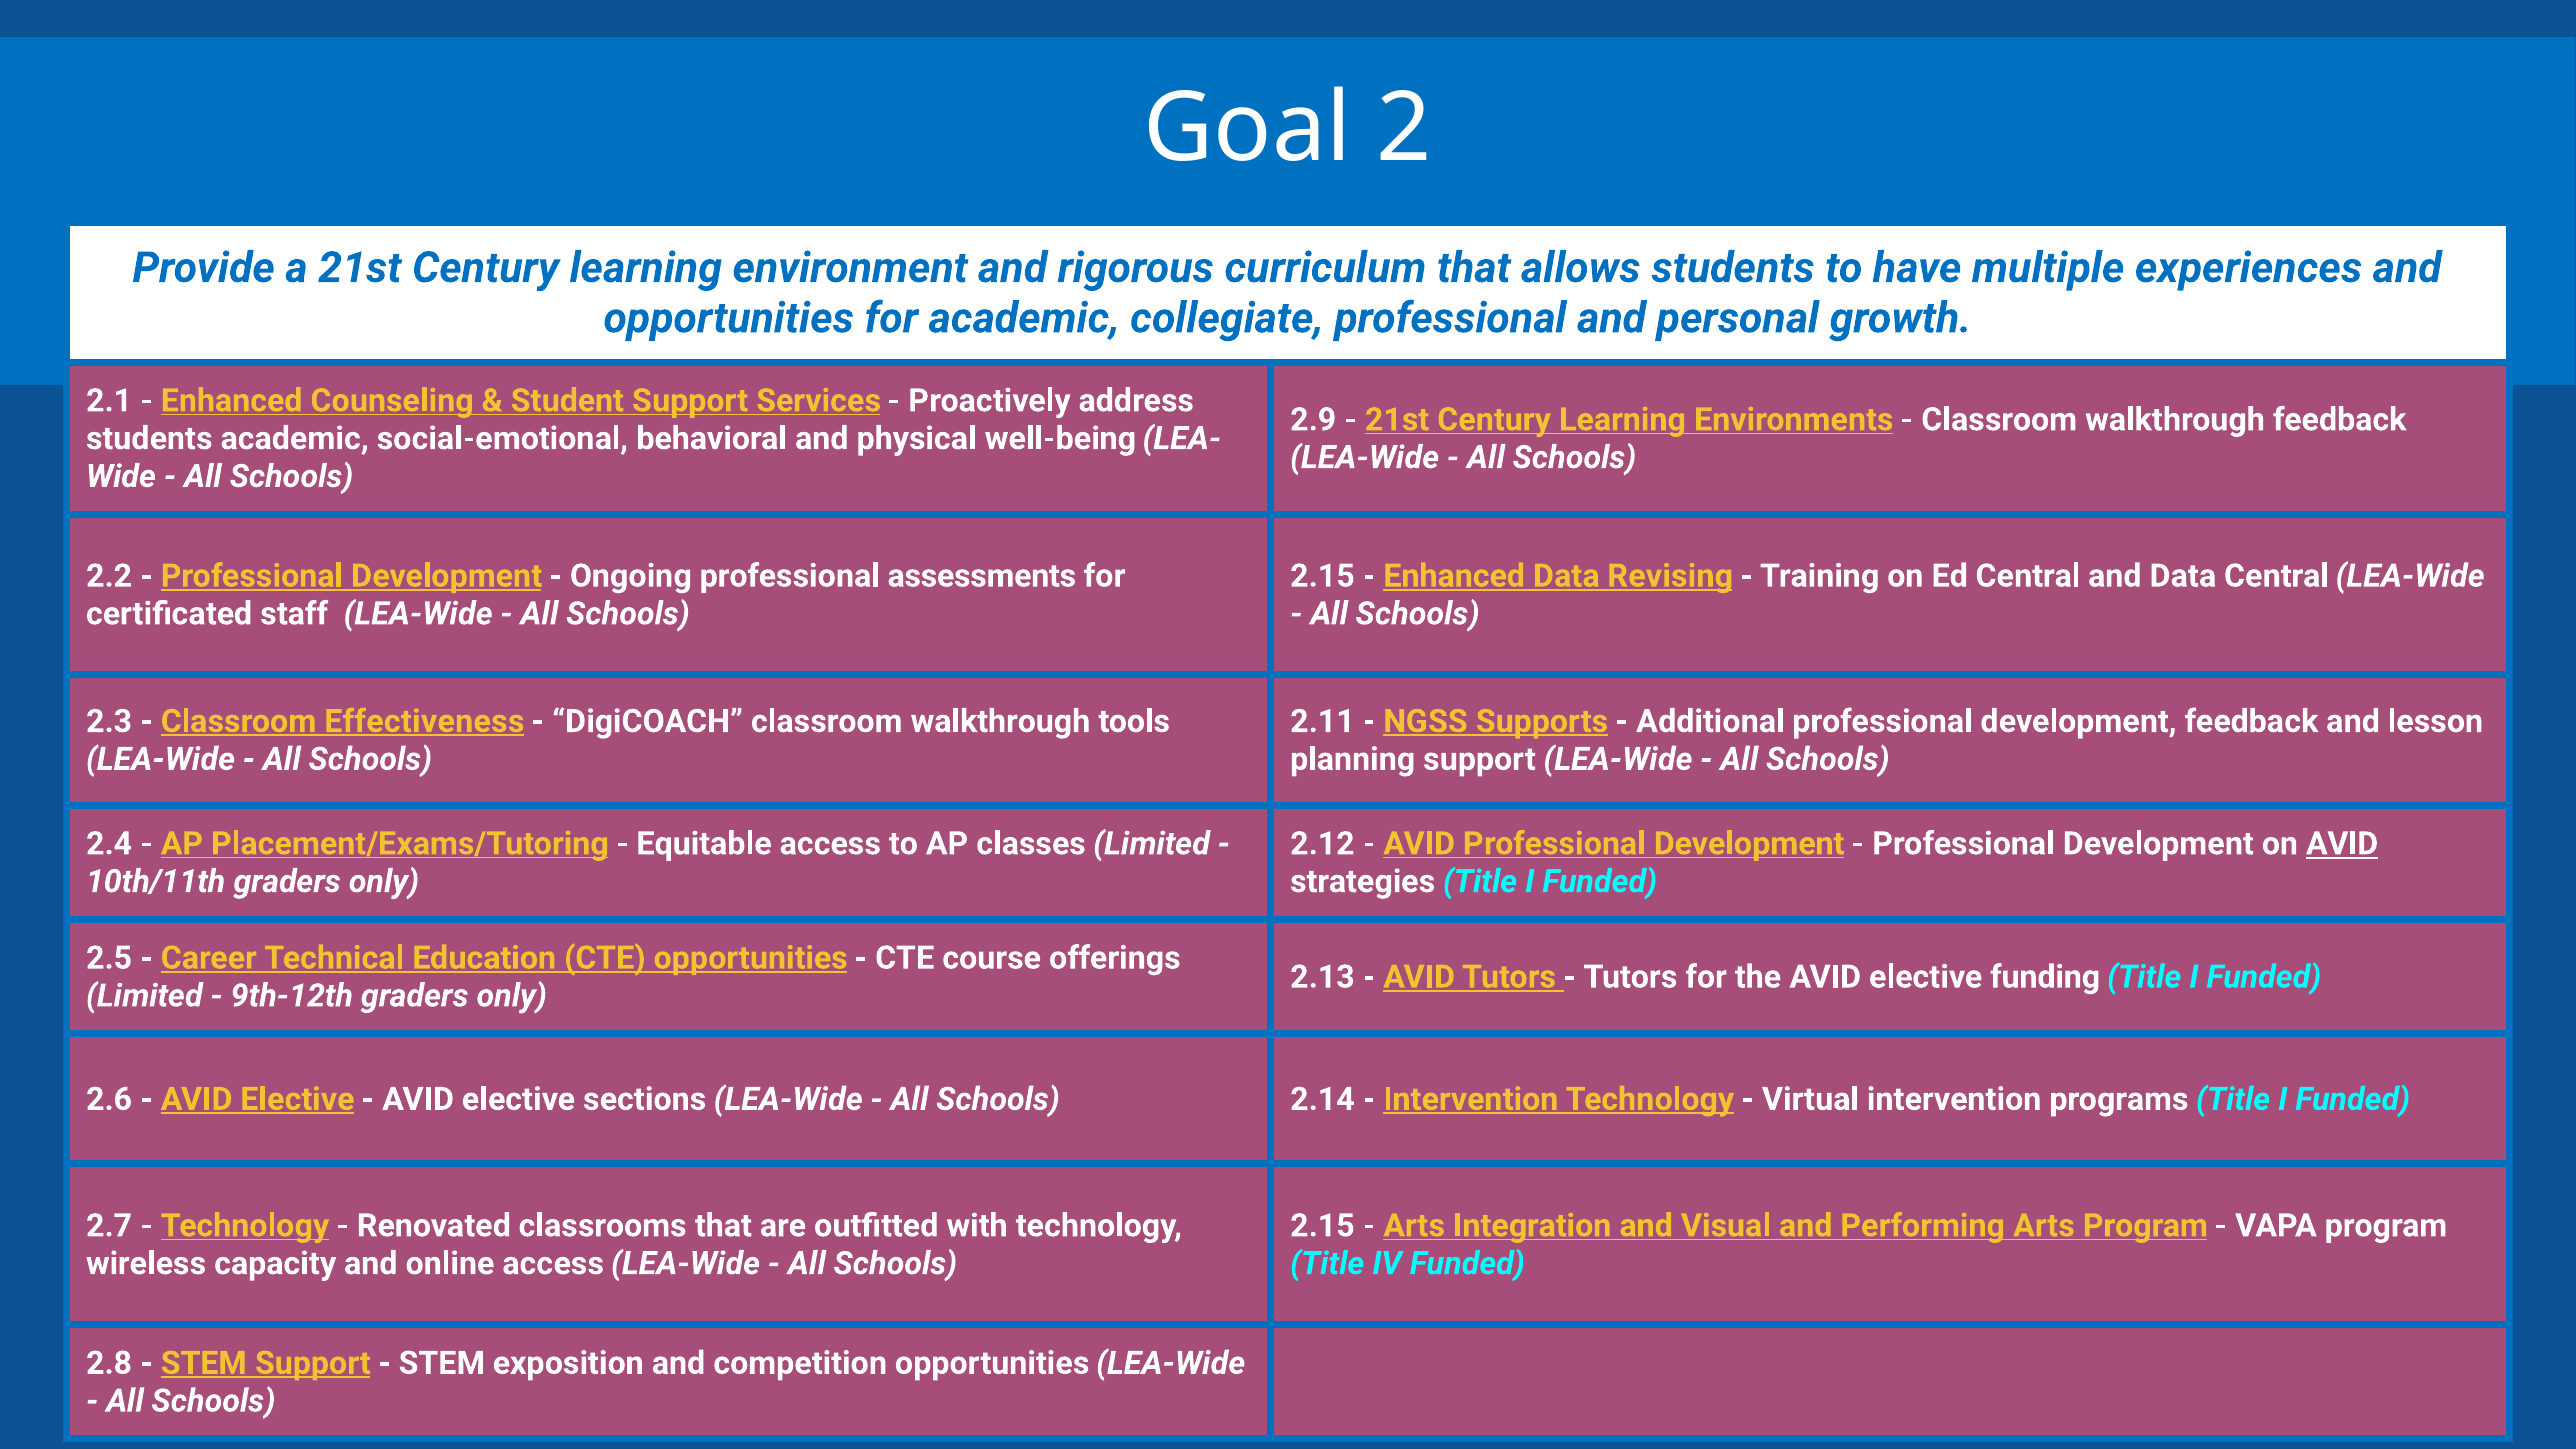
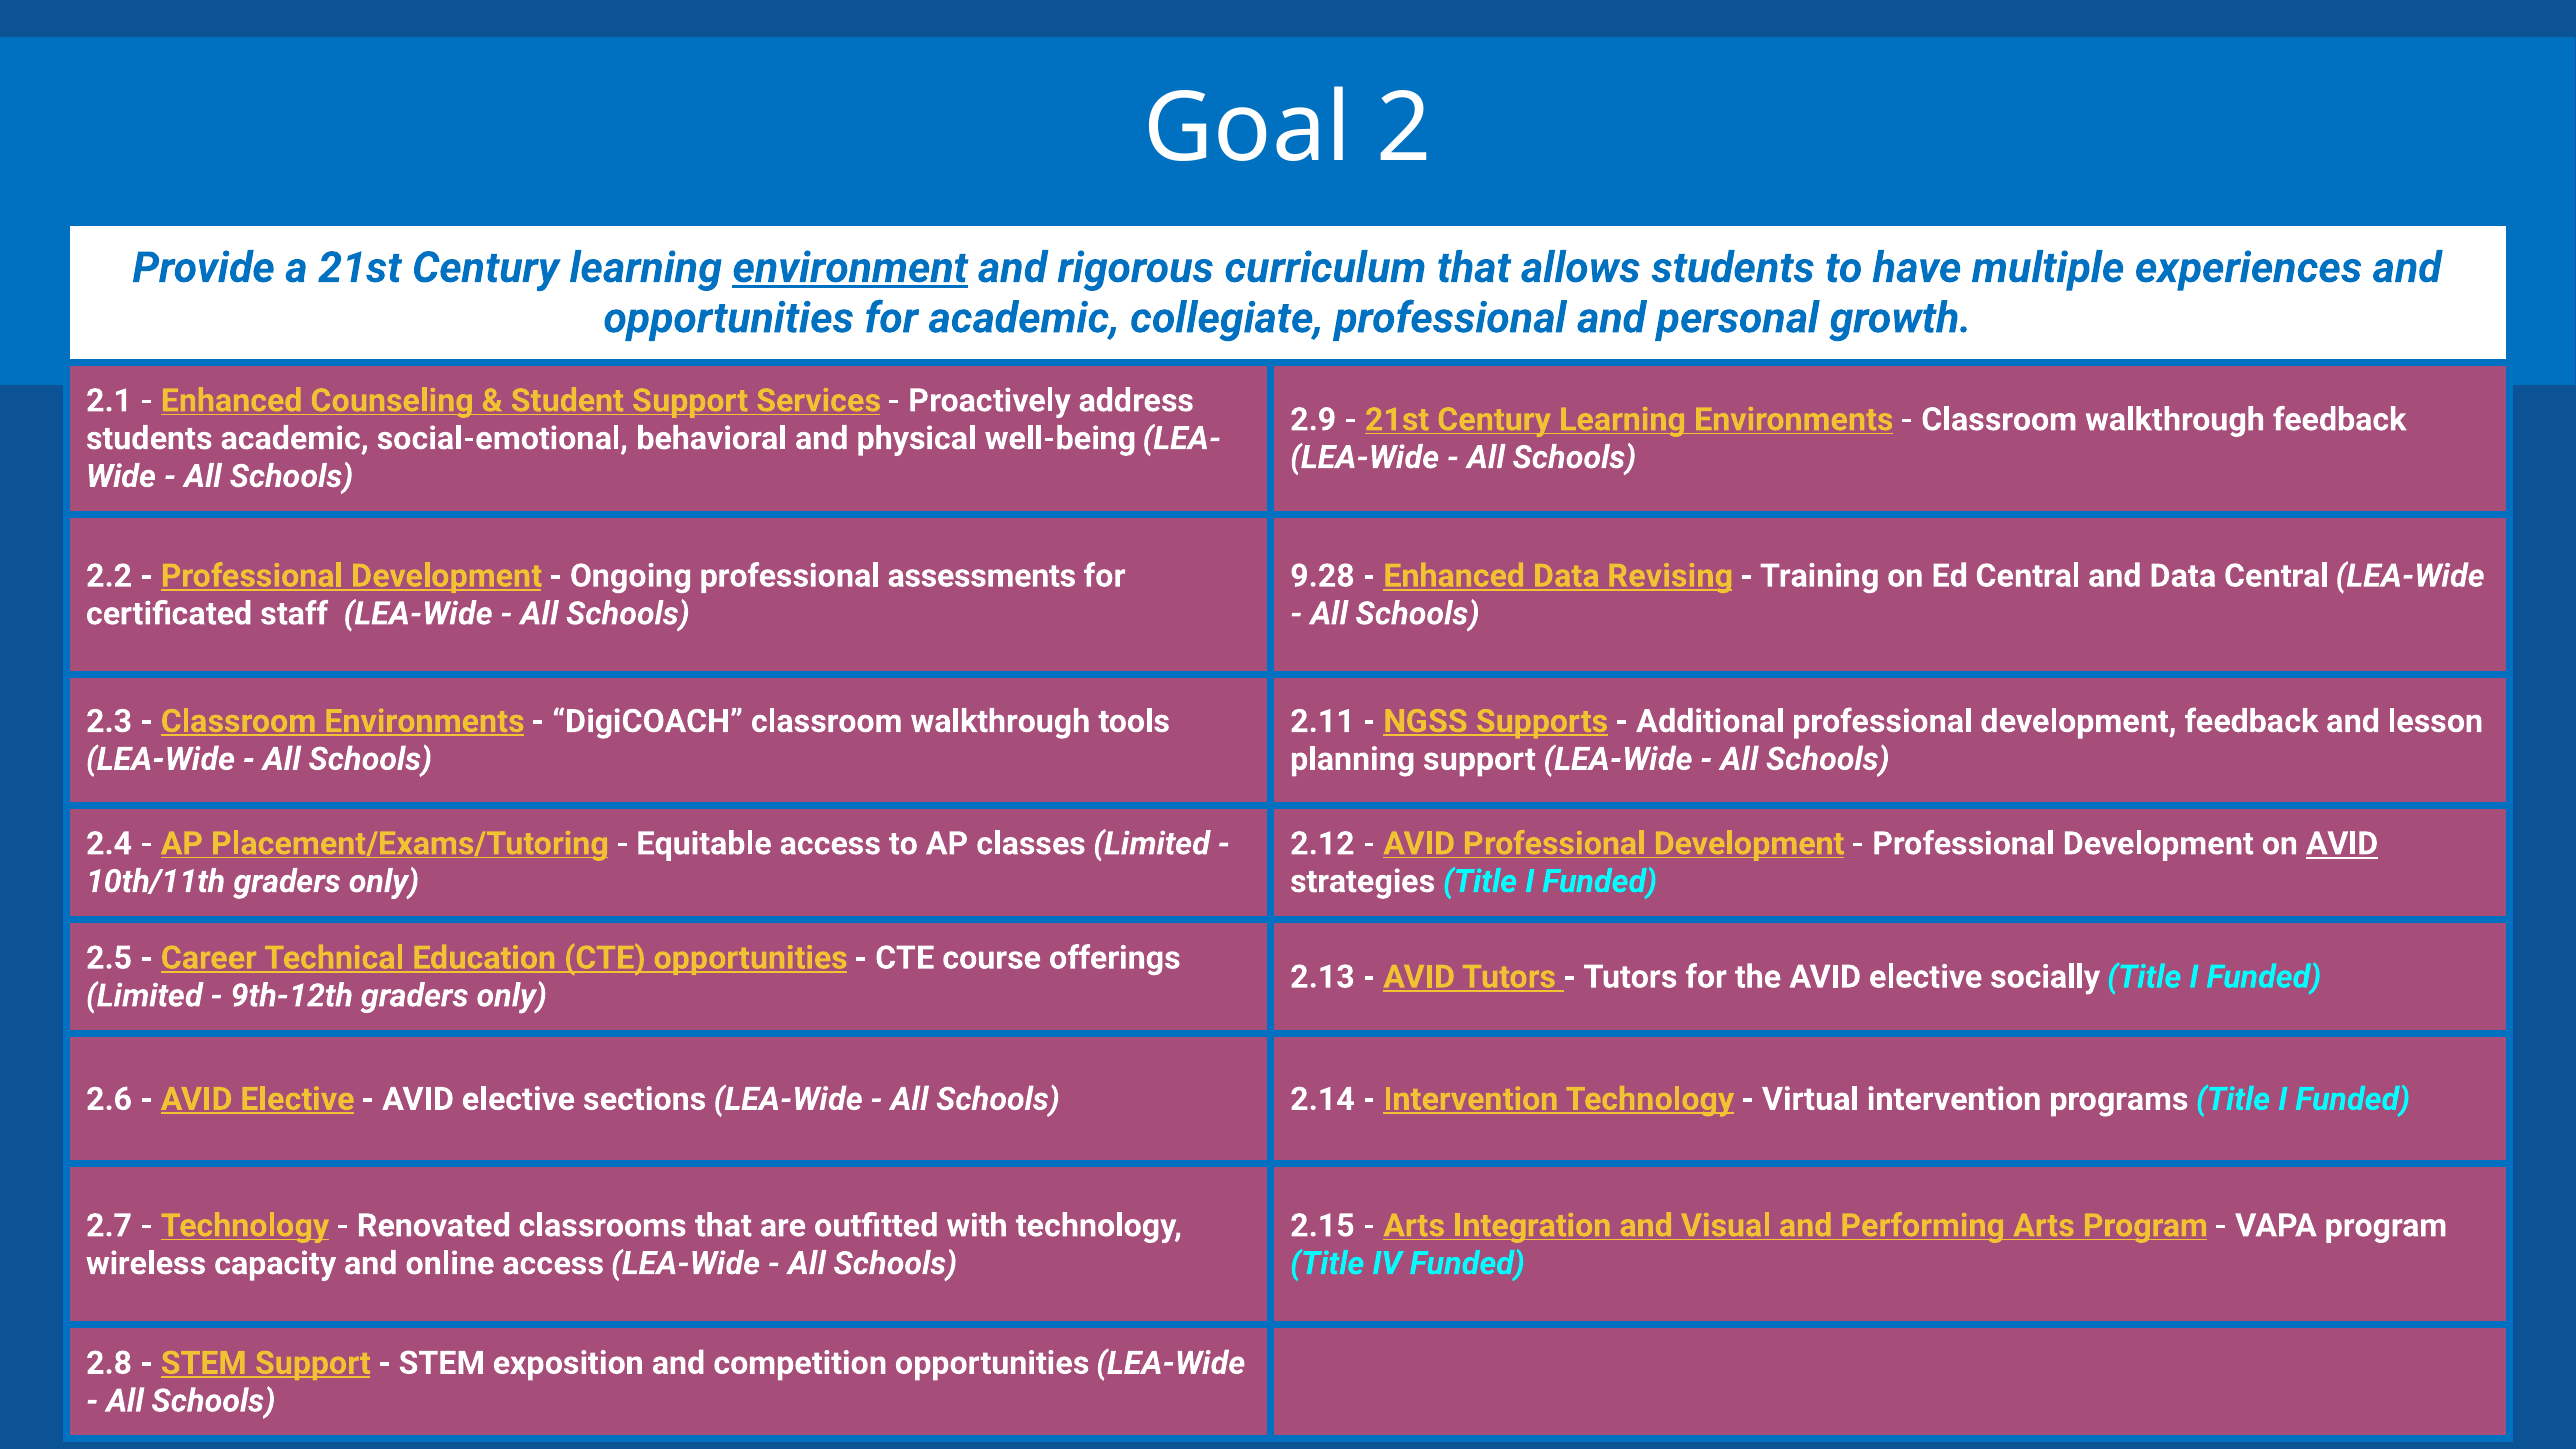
environment underline: none -> present (850, 268)
2.15: 2.15 -> 9.28 (1322, 576)
Classroom Effectiveness: Effectiveness -> Environments (424, 721)
funding: funding -> socially (2045, 977)
